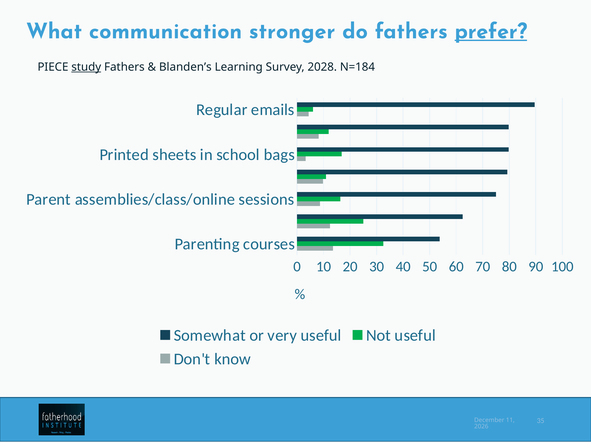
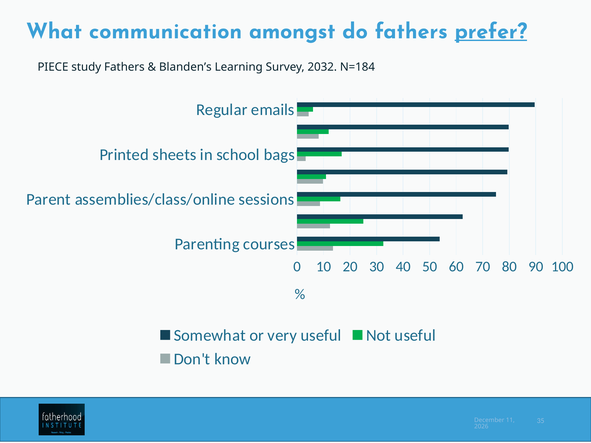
stronger: stronger -> amongst (292, 31)
study underline: present -> none (86, 67)
2028: 2028 -> 2032 (322, 67)
